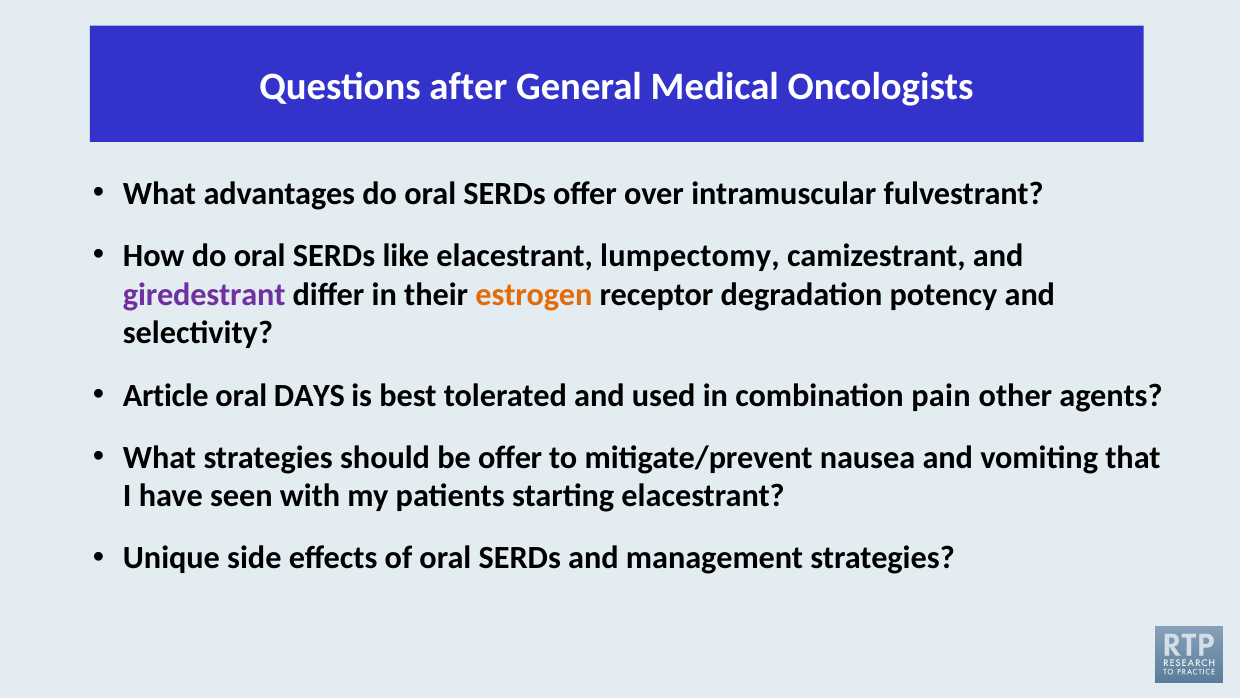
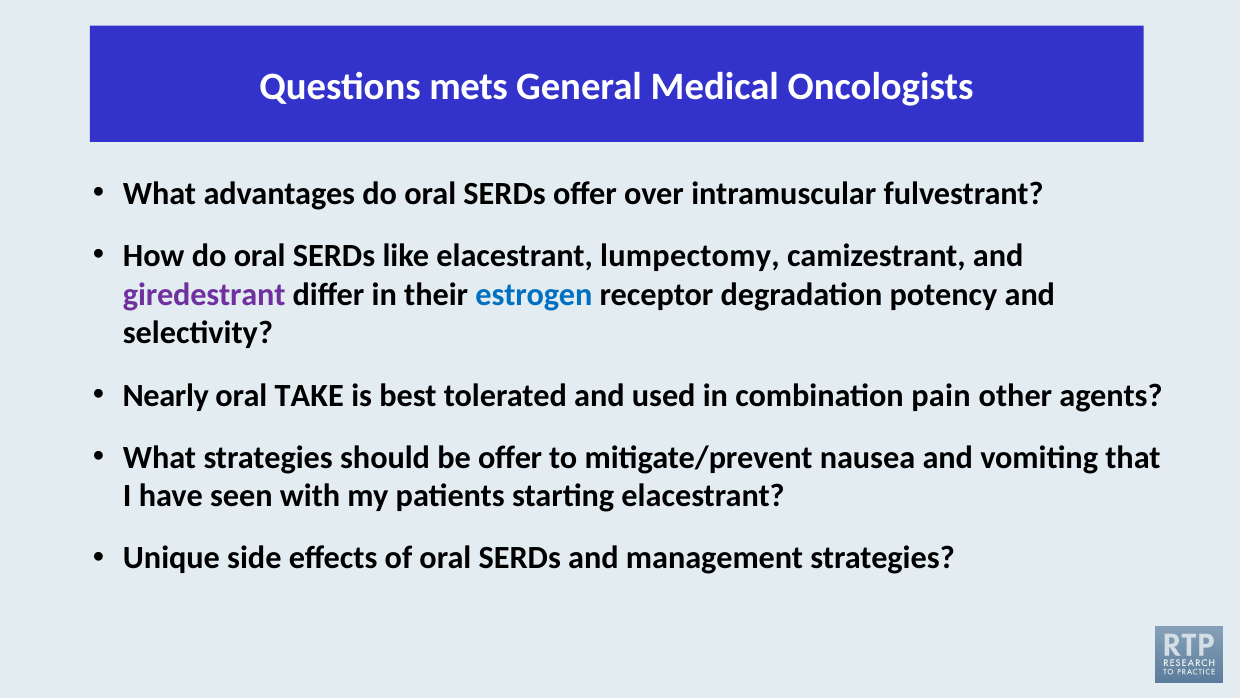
after: after -> mets (469, 86)
estrogen colour: orange -> blue (534, 294)
Article: Article -> Nearly (166, 395)
DAYS: DAYS -> TAKE (309, 395)
